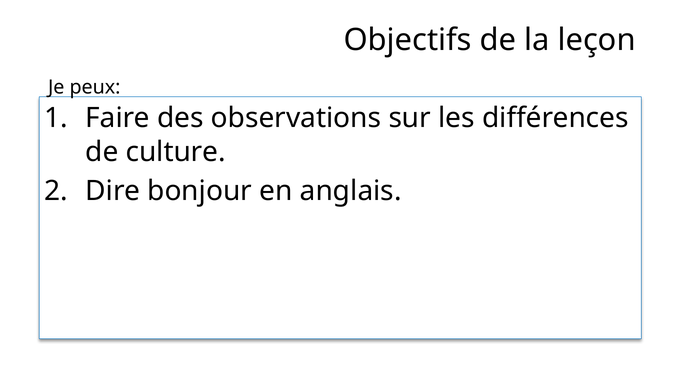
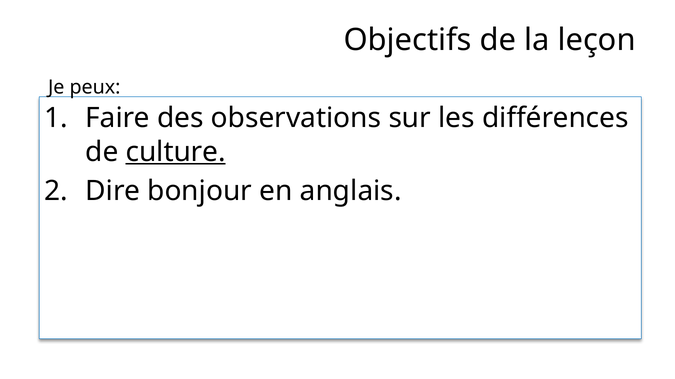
culture underline: none -> present (176, 152)
